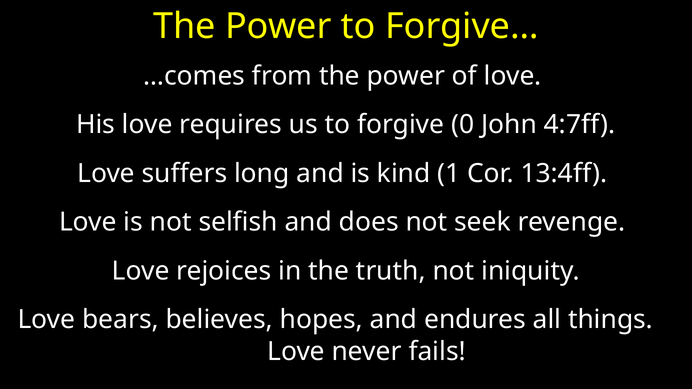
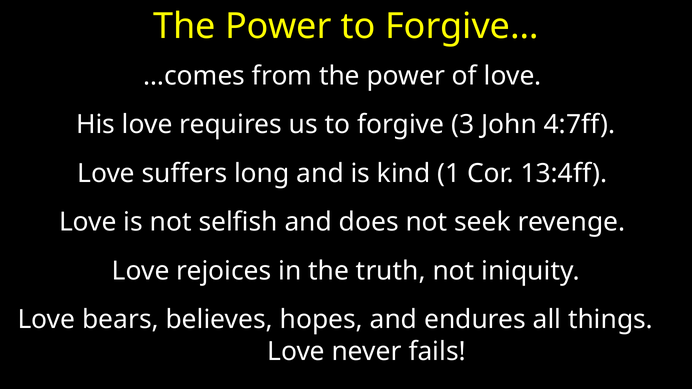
0: 0 -> 3 (463, 125)
